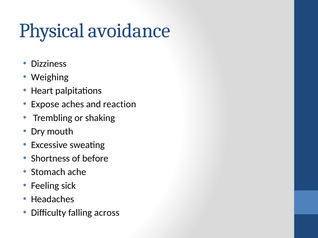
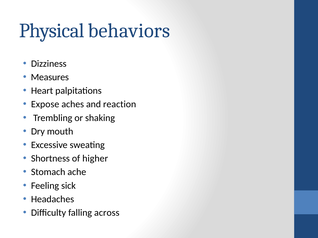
avoidance: avoidance -> behaviors (129, 31)
Weighing: Weighing -> Measures (50, 77)
before: before -> higher (95, 159)
